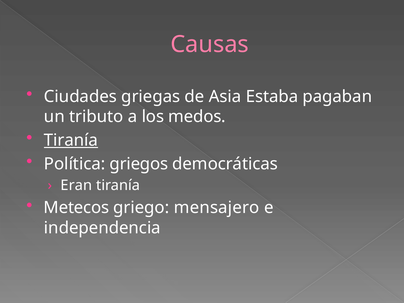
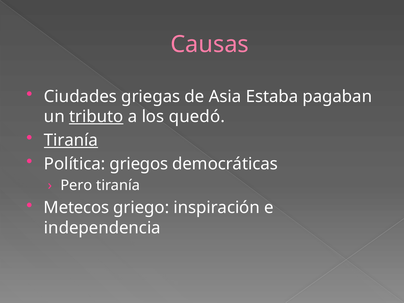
tributo underline: none -> present (96, 117)
medos: medos -> quedó (197, 117)
Eran: Eran -> Pero (76, 185)
mensajero: mensajero -> inspiración (217, 208)
